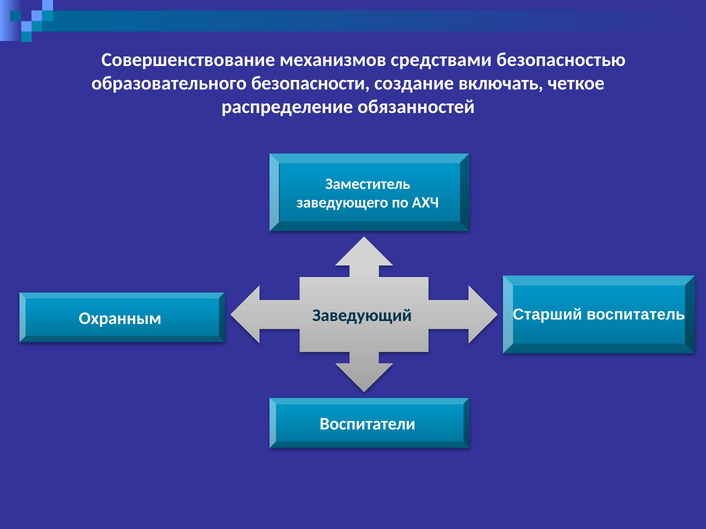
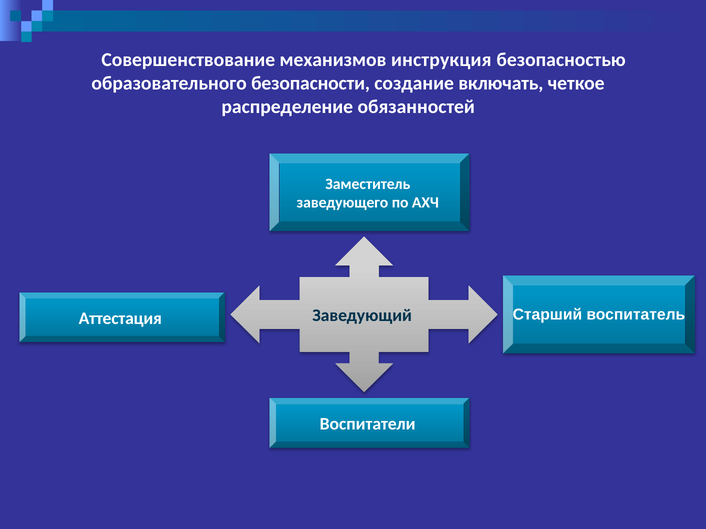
средствами: средствами -> инструкция (441, 60)
Охранным: Охранным -> Аттестация (120, 319)
